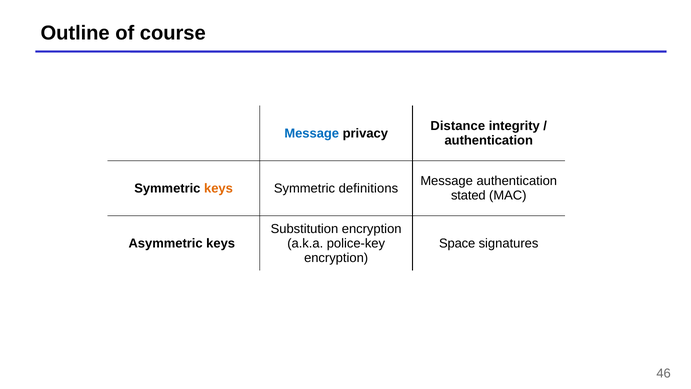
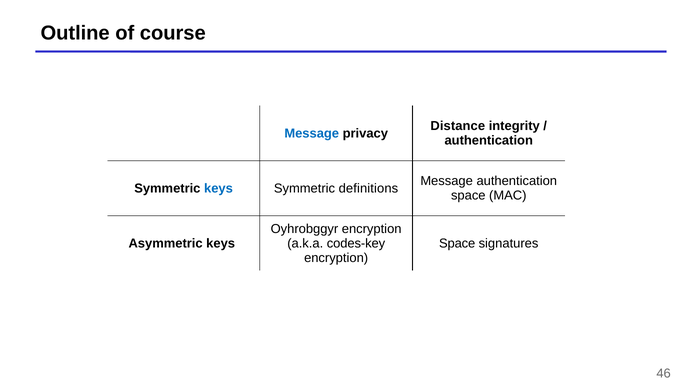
keys colour: orange -> blue (218, 188)
stated: stated -> space (468, 195)
Substitution: Substitution -> Oyhrobggyr (304, 229)
police-key: police-key -> codes-key (356, 243)
